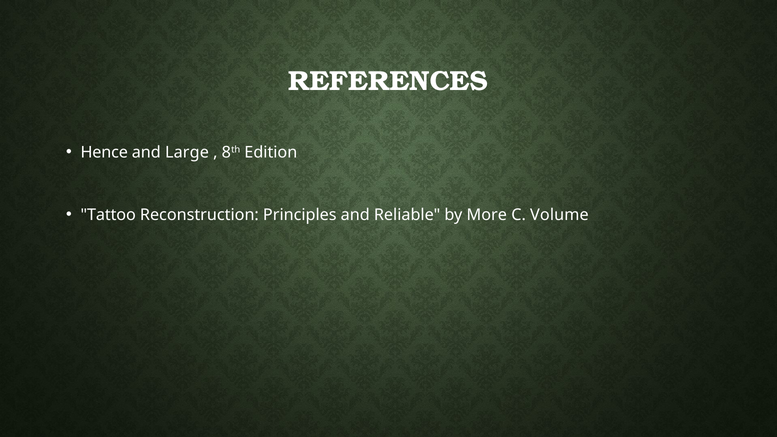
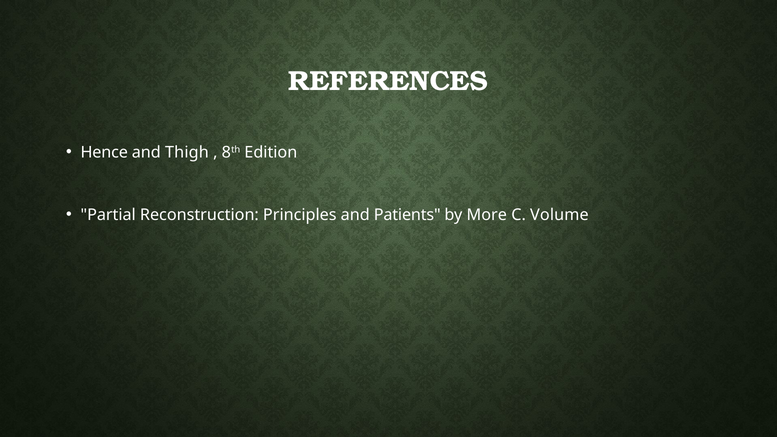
Large: Large -> Thigh (187, 152)
Tattoo: Tattoo -> Partial (108, 215)
Reliable: Reliable -> Patients (407, 215)
